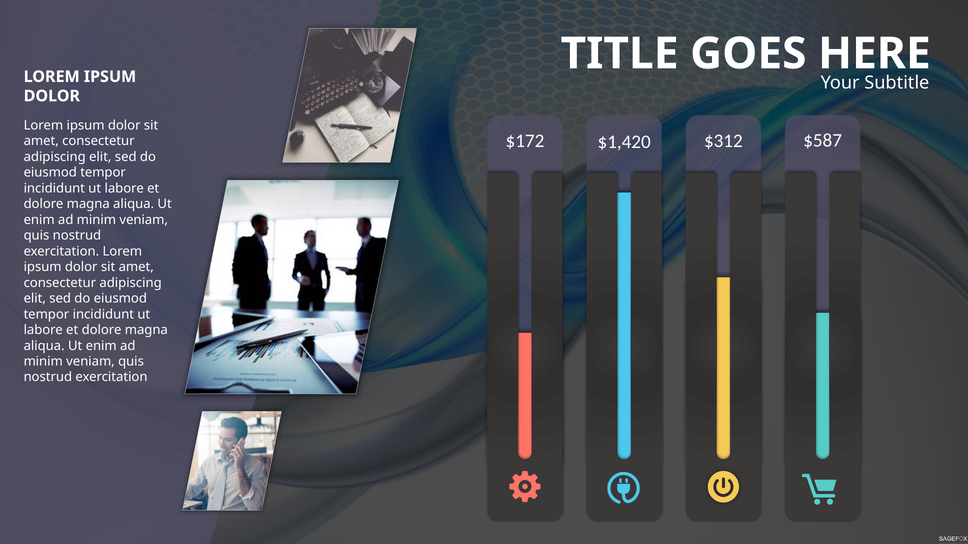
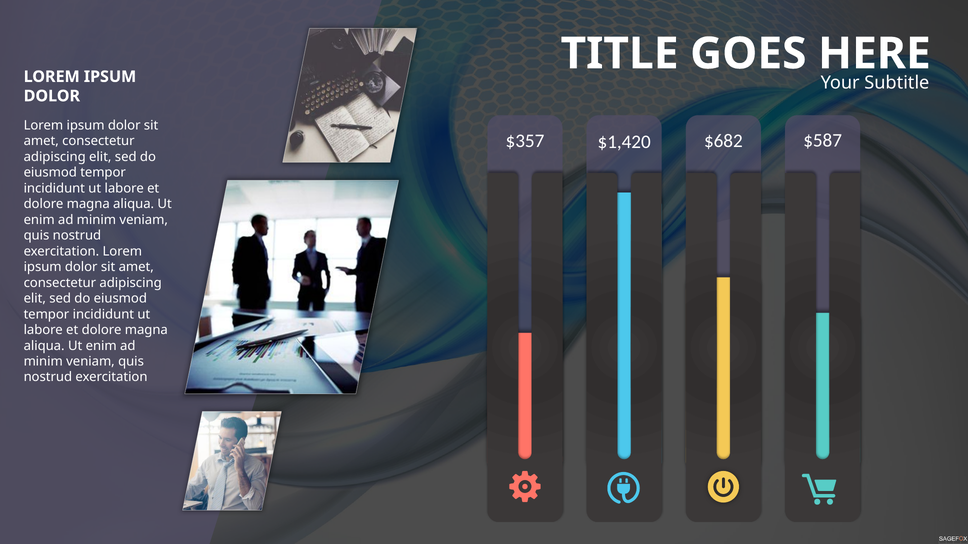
$172: $172 -> $357 (525, 141)
$312: $312 -> $682 (723, 141)
